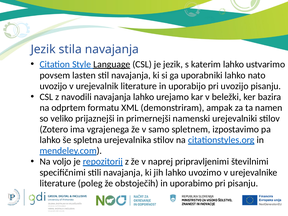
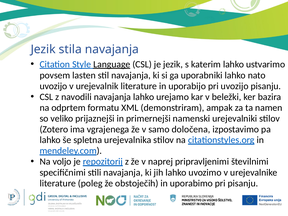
spletnem: spletnem -> določena (191, 129)
